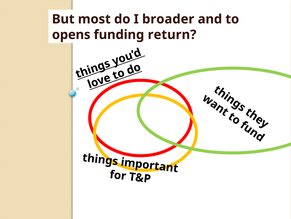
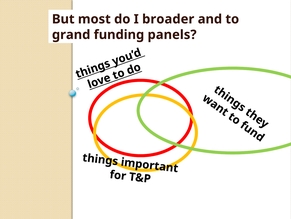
opens: opens -> grand (71, 35)
return: return -> panels (172, 35)
